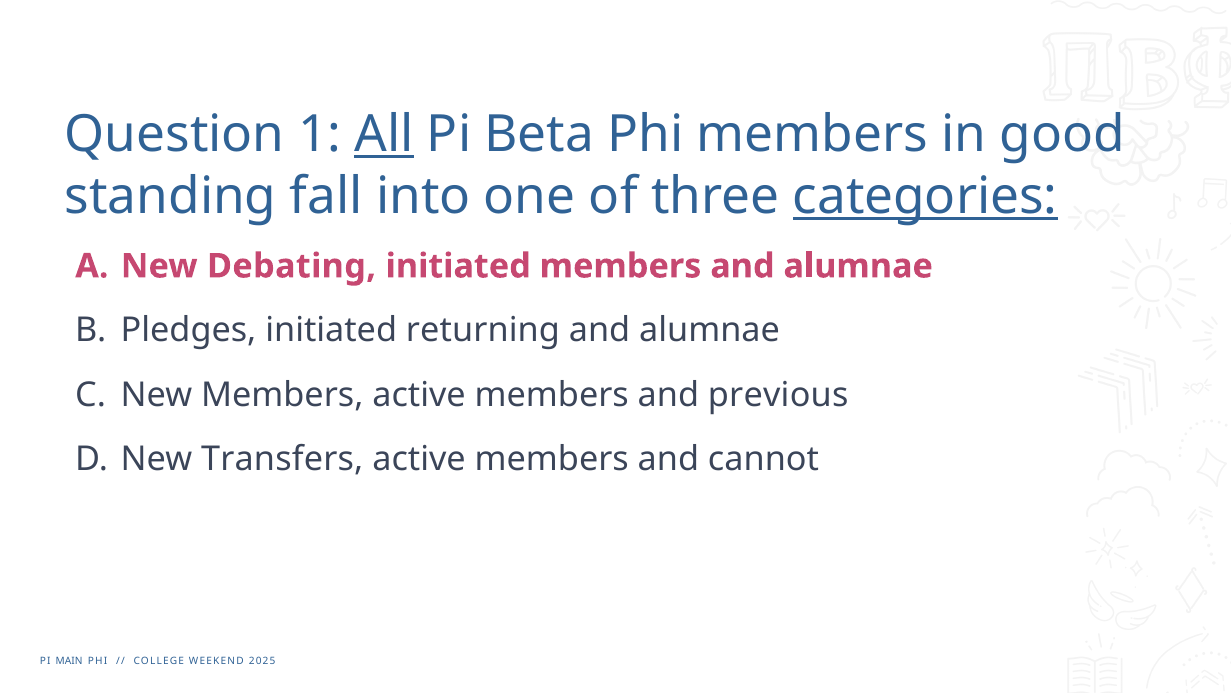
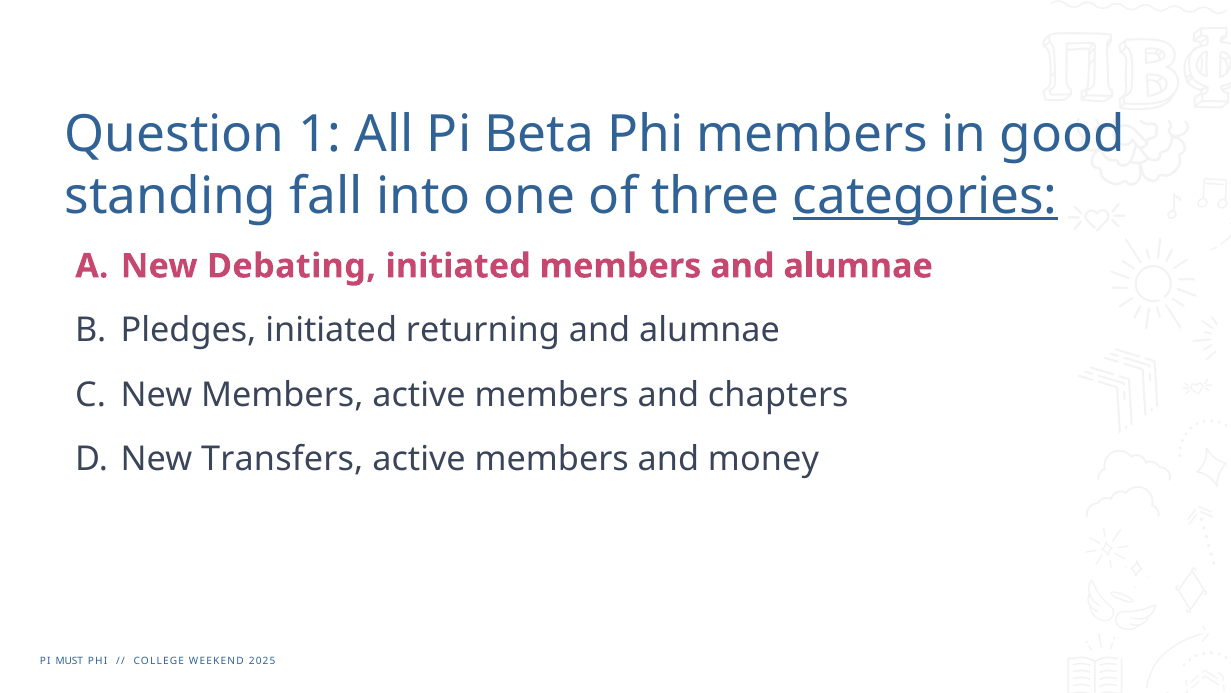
All underline: present -> none (384, 135)
previous: previous -> chapters (778, 395)
cannot: cannot -> money (763, 459)
MAIN: MAIN -> MUST (69, 661)
